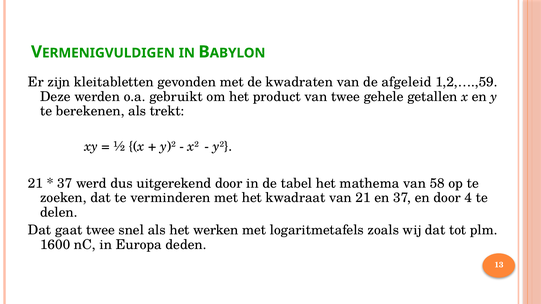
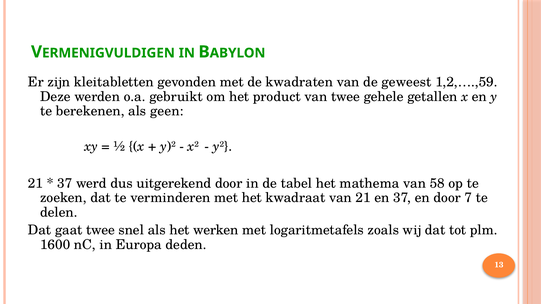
afgeleid: afgeleid -> geweest (407, 82)
trekt: trekt -> geen (167, 111)
4: 4 -> 7 (468, 198)
